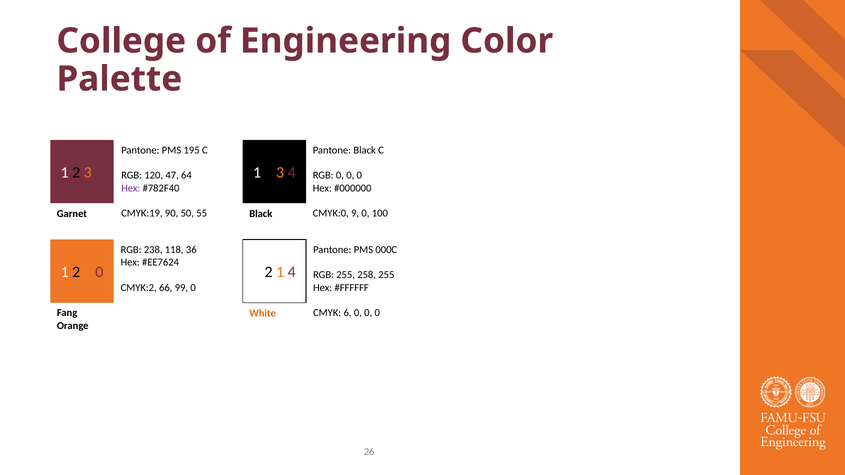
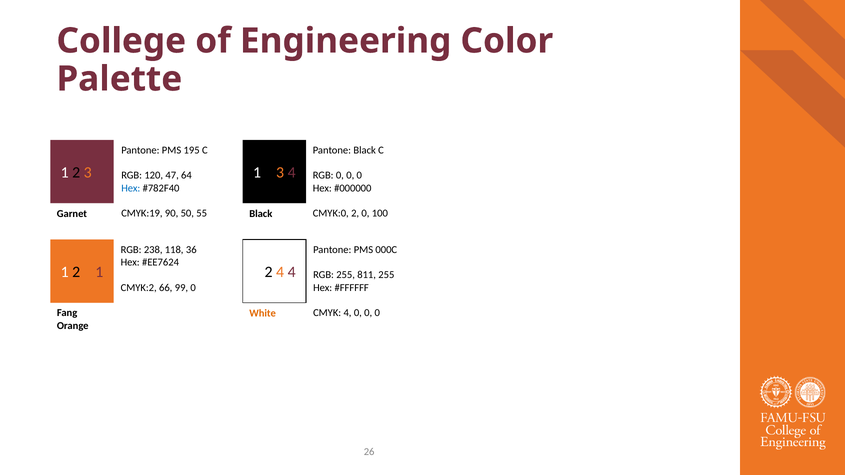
Hex colour: purple -> blue (131, 188)
CMYK:0 9: 9 -> 2 (355, 214)
3 0: 0 -> 1 (99, 272)
2 1: 1 -> 4 (280, 272)
258: 258 -> 811 (367, 275)
CMYK 6: 6 -> 4 (348, 313)
